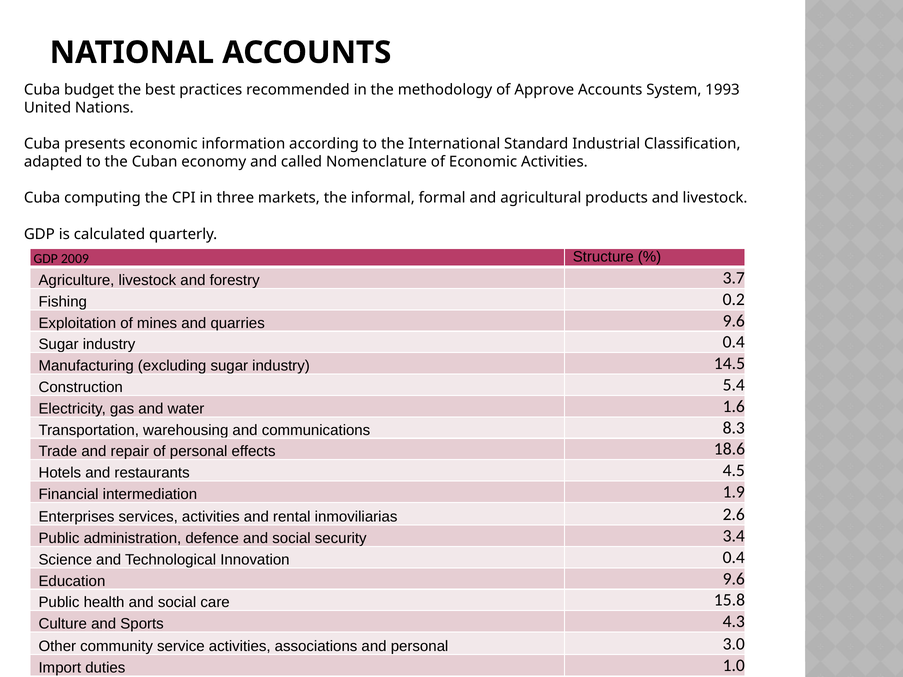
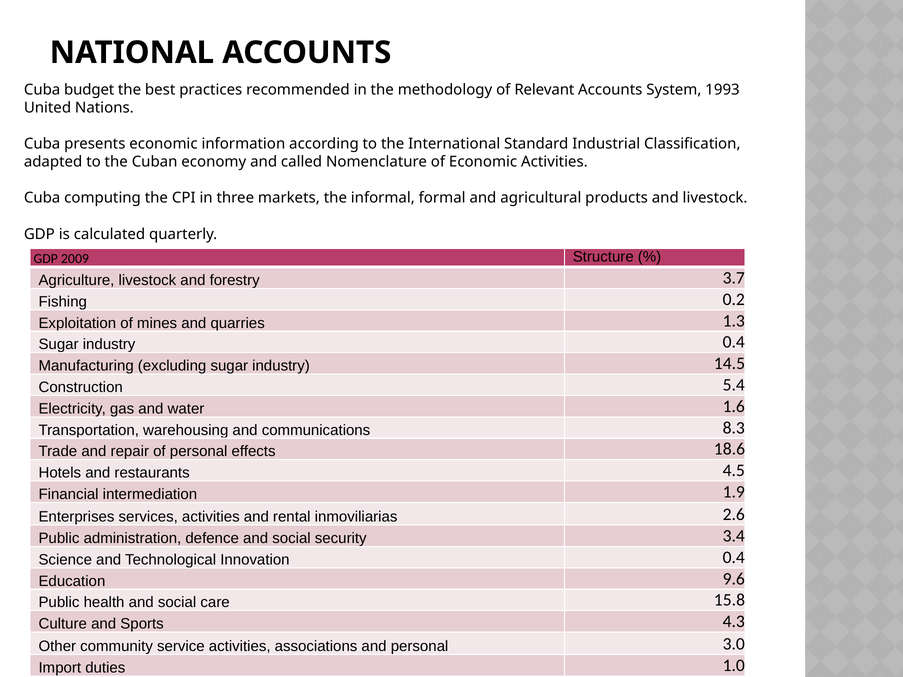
Approve: Approve -> Relevant (544, 90)
quarries 9.6: 9.6 -> 1.3 (734, 321)
